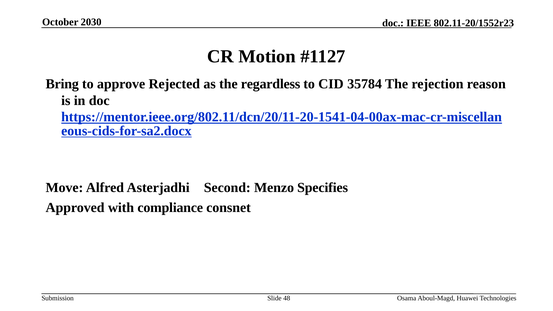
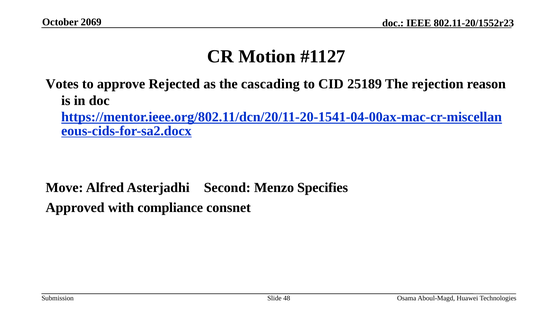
2030: 2030 -> 2069 (91, 22)
Bring: Bring -> Votes (62, 84)
regardless: regardless -> cascading (270, 84)
35784: 35784 -> 25189 (365, 84)
